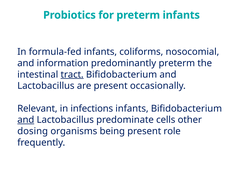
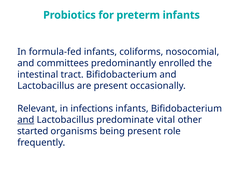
information: information -> committees (63, 63)
predominantly preterm: preterm -> enrolled (177, 63)
tract underline: present -> none (72, 75)
cells: cells -> vital (166, 120)
dosing: dosing -> started (33, 131)
